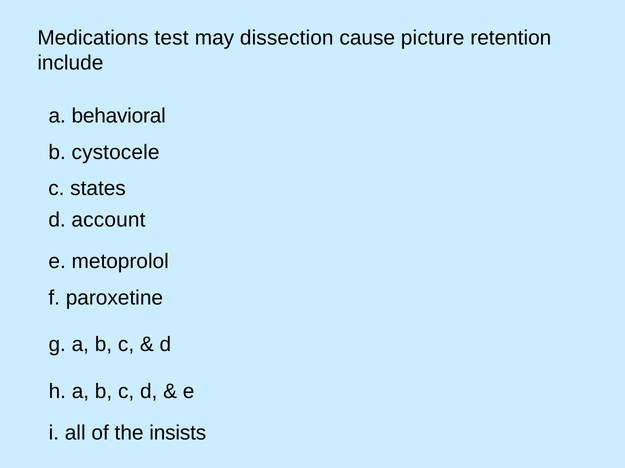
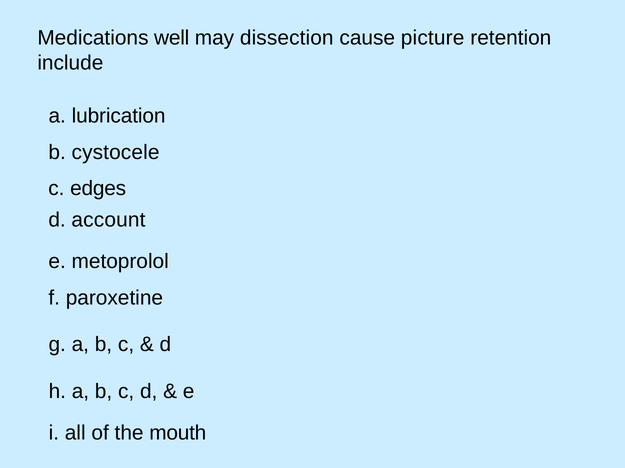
test: test -> well (172, 38)
behavioral: behavioral -> lubrication (119, 116)
states: states -> edges (98, 189)
insists: insists -> mouth (178, 434)
